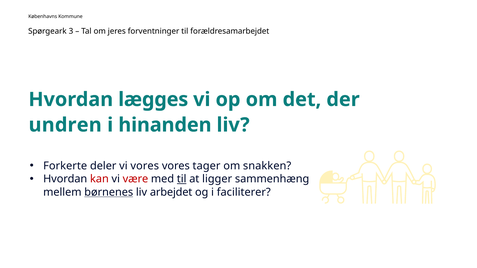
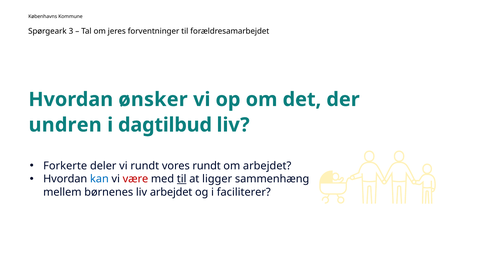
lægges: lægges -> ønsker (153, 100)
hinanden: hinanden -> dagtilbud (165, 125)
vi vores: vores -> rundt (145, 166)
vores tager: tager -> rundt (207, 166)
om snakken: snakken -> arbejdet (267, 166)
kan colour: red -> blue (99, 179)
børnenes underline: present -> none (109, 192)
